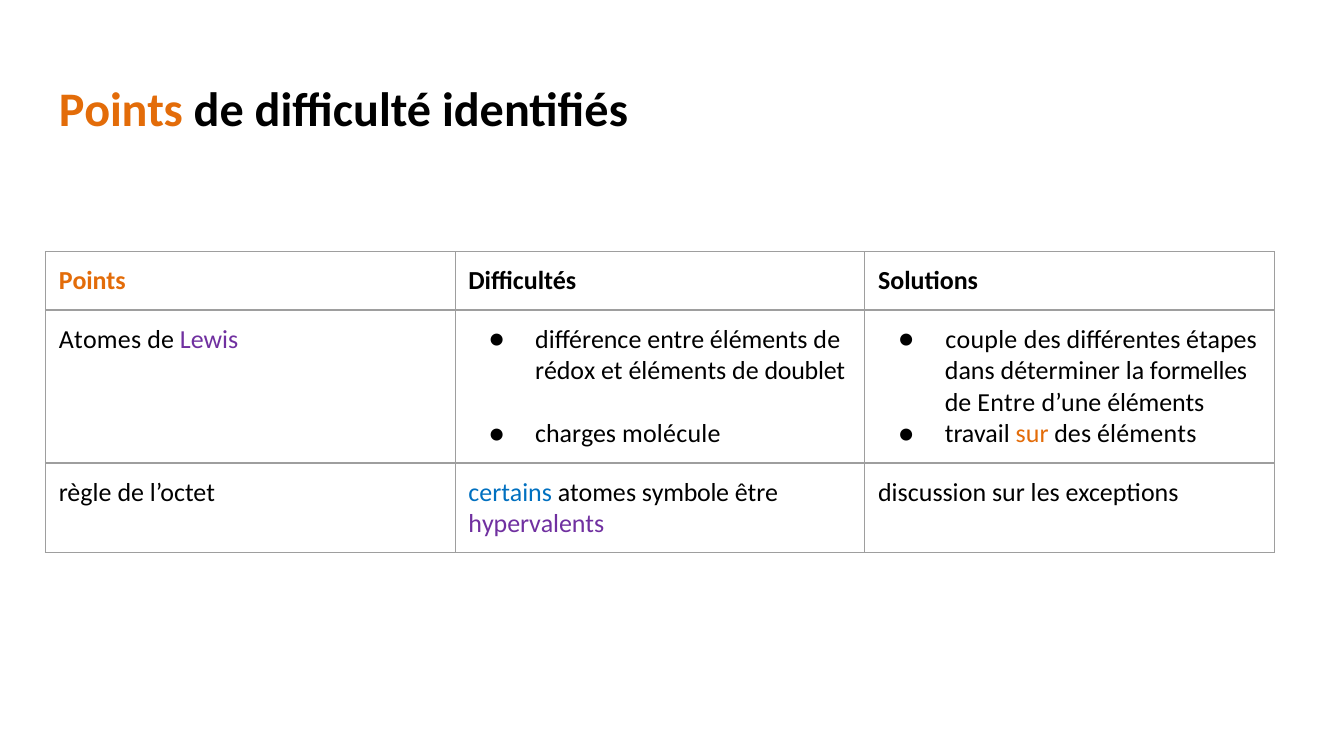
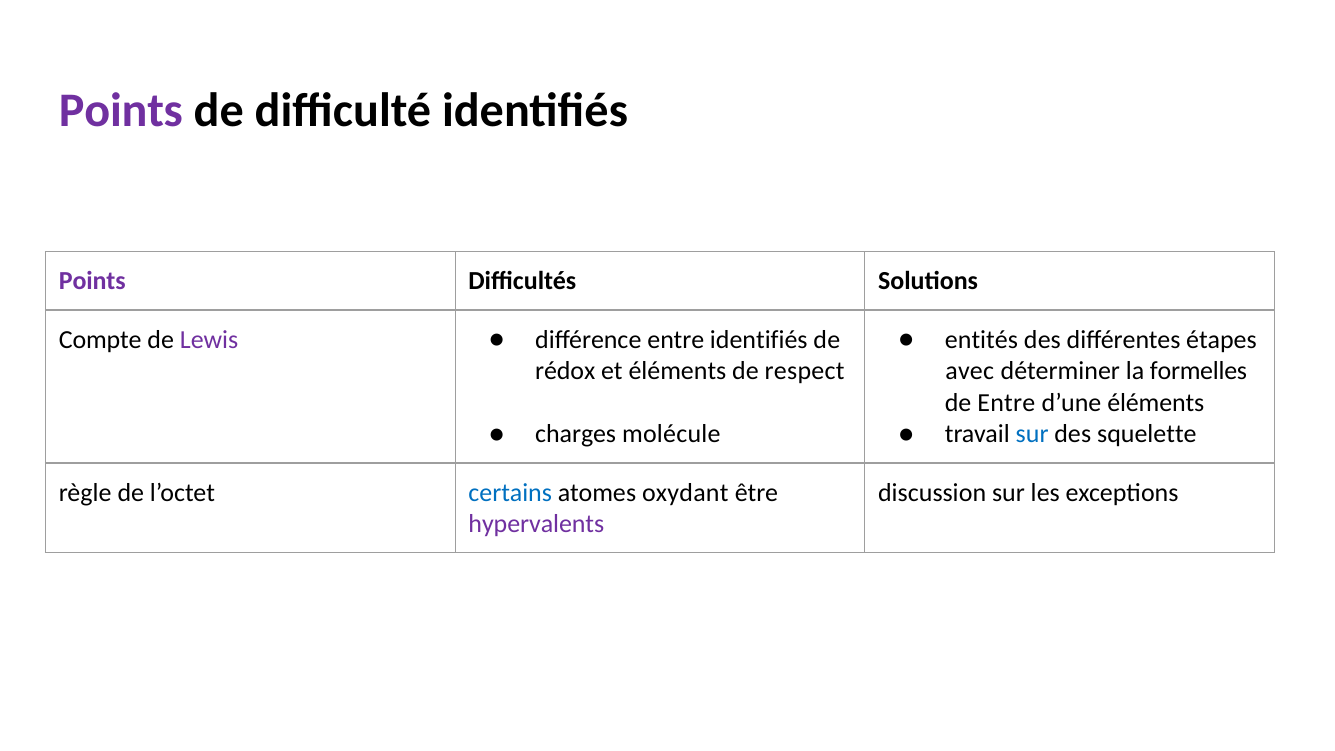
Points colour: orange -> purple (121, 111)
Points colour: orange -> purple (92, 281)
couple: couple -> entités (981, 339)
Atomes: Atomes -> Compte (100, 339)
entre éléments: éléments -> identifiés (759, 339)
doublet: doublet -> respect (805, 371)
dans: dans -> avec (970, 371)
sur colour: orange -> blue (1032, 434)
des éléments: éléments -> squelette (1147, 434)
symbole: symbole -> oxydant (685, 492)
